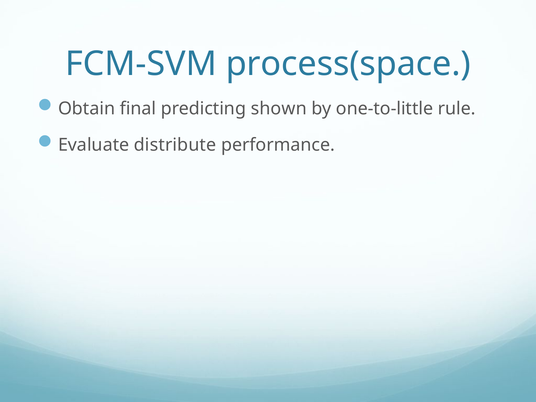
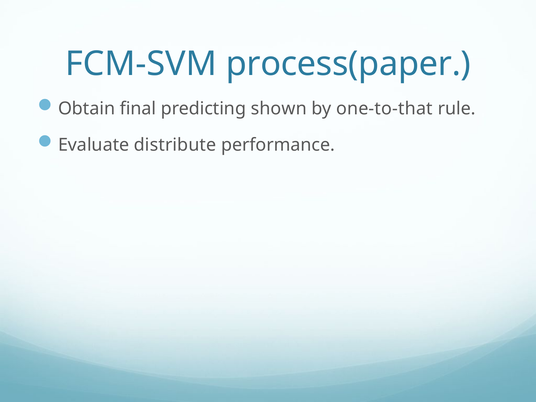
process(space: process(space -> process(paper (348, 64)
one-to-little: one-to-little -> one-to-that (384, 108)
